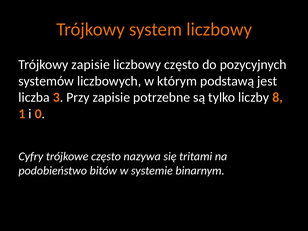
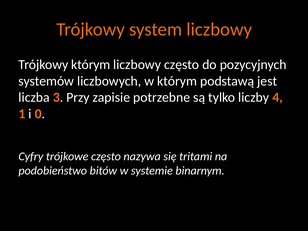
Trójkowy zapisie: zapisie -> którym (91, 65)
8: 8 -> 4 (278, 97)
